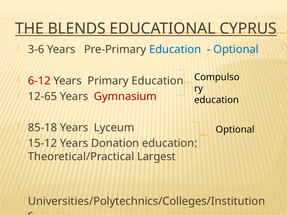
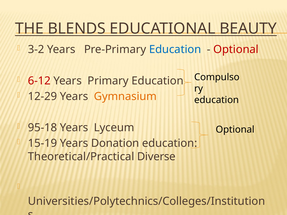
CYPRUS: CYPRUS -> BEAUTY (248, 29)
3-6: 3-6 -> 3-2 (36, 50)
Optional colour: blue -> red (236, 50)
12-65: 12-65 -> 12-29 (42, 96)
Gymnasium colour: red -> orange (125, 96)
85-18: 85-18 -> 95-18 (42, 128)
15-12: 15-12 -> 15-19 (42, 143)
Largest: Largest -> Diverse (156, 157)
